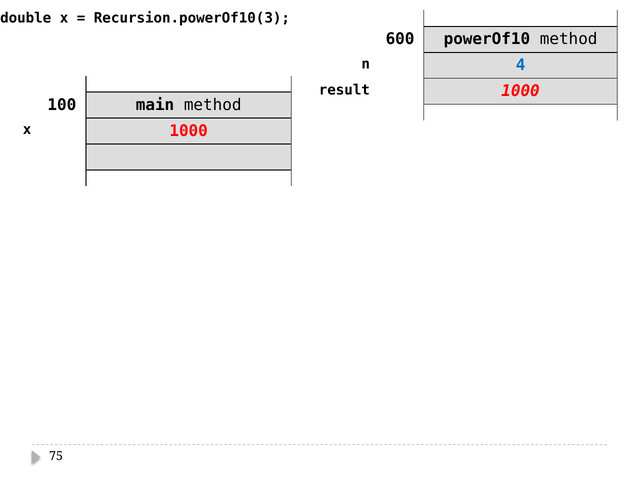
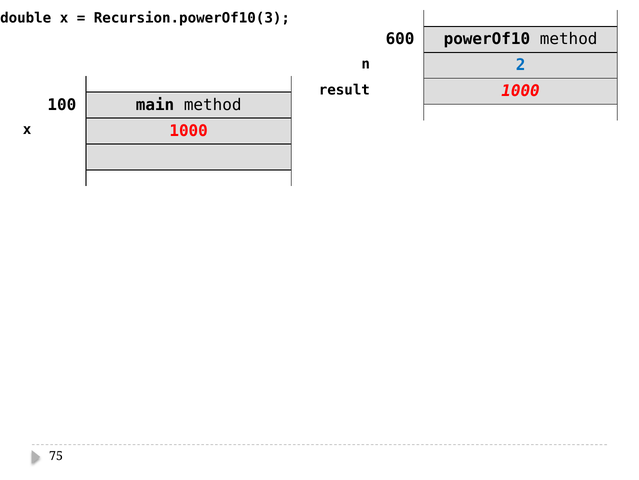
4: 4 -> 2 (521, 65)
